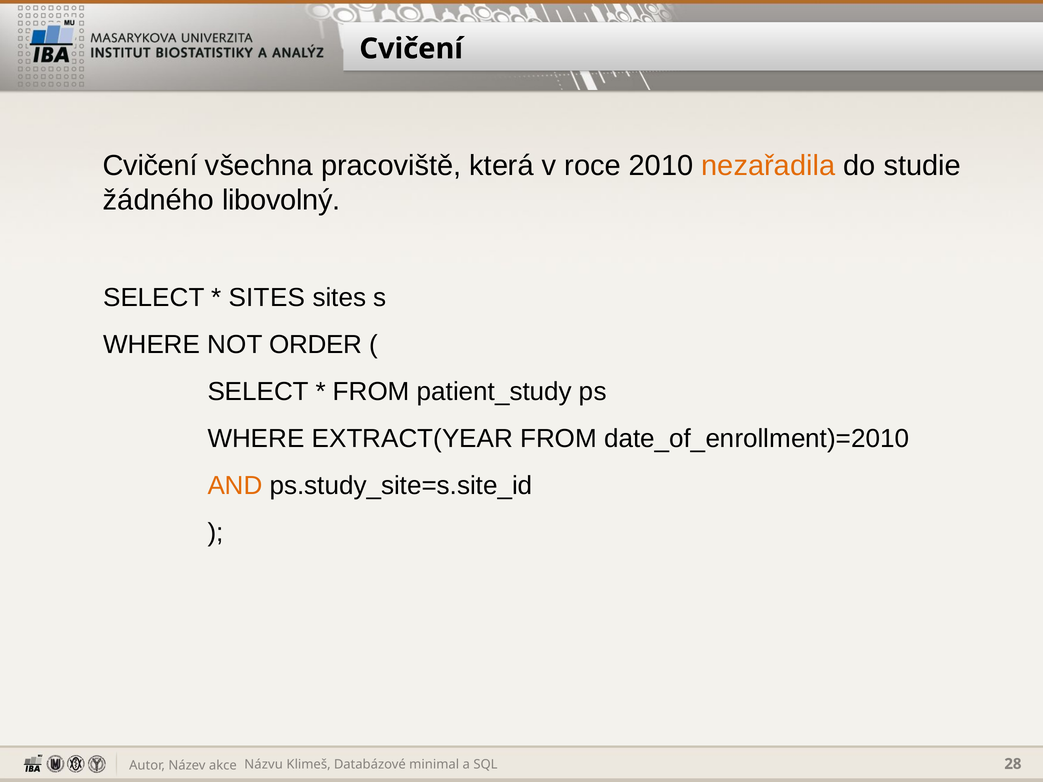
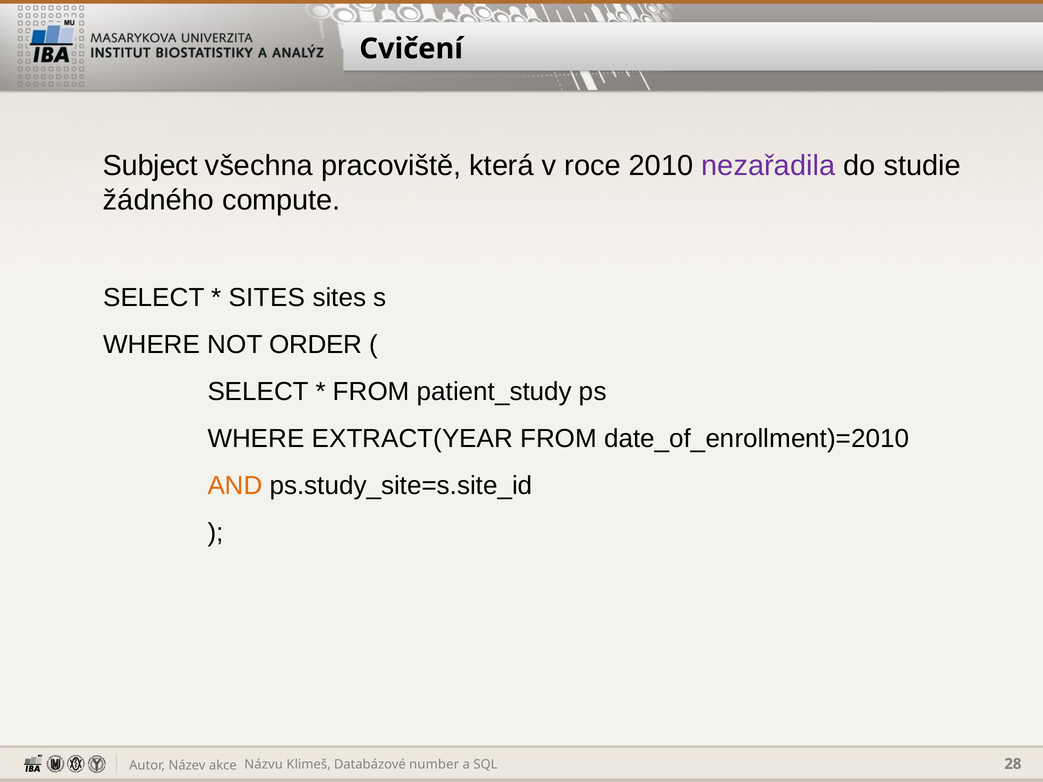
Cvičení: Cvičení -> Subject (150, 166)
nezařadila colour: orange -> purple (768, 166)
libovolný: libovolný -> compute (281, 200)
minimal: minimal -> number (434, 765)
